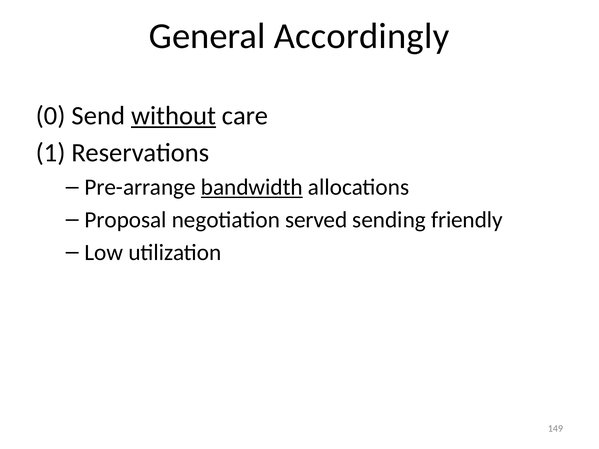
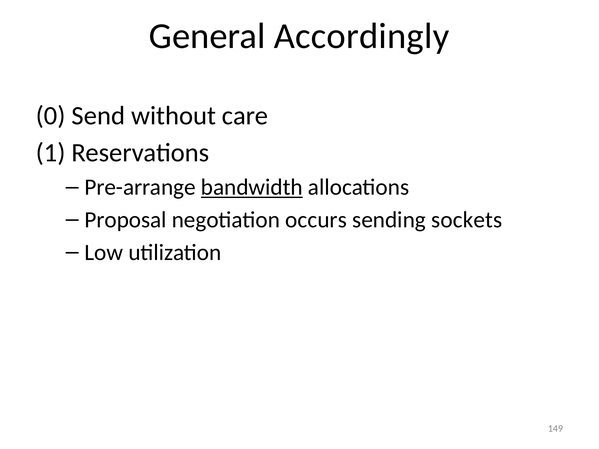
without underline: present -> none (173, 116)
served: served -> occurs (316, 220)
friendly: friendly -> sockets (467, 220)
